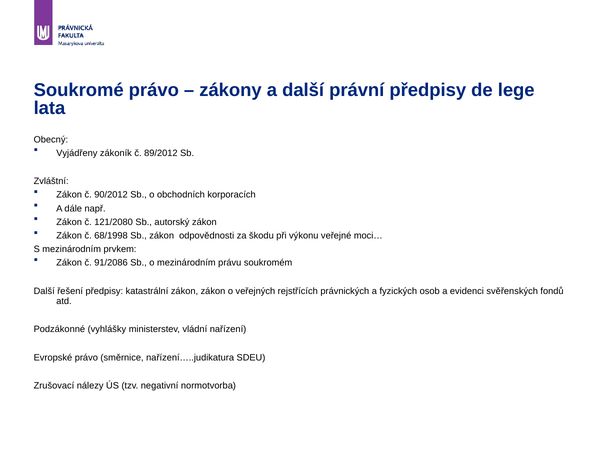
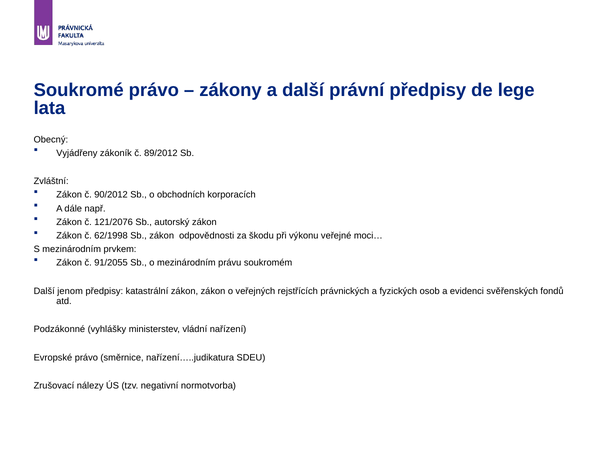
121/2080: 121/2080 -> 121/2076 (114, 222)
68/1998: 68/1998 -> 62/1998 (111, 236)
91/2086: 91/2086 -> 91/2055 (111, 263)
řešení: řešení -> jenom (70, 291)
